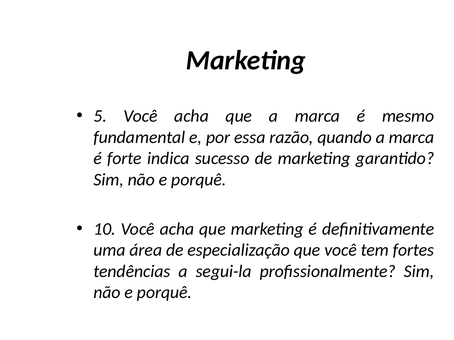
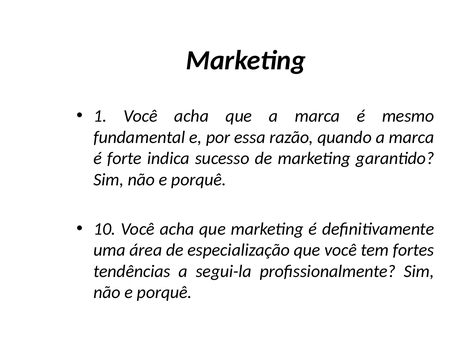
5: 5 -> 1 (100, 116)
